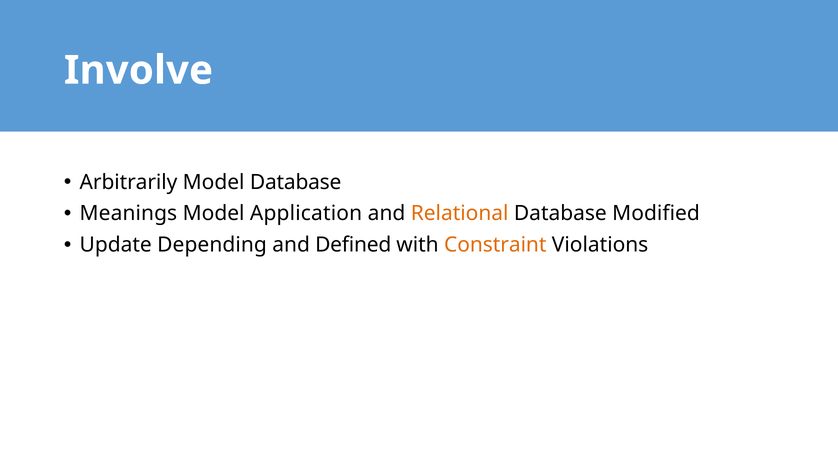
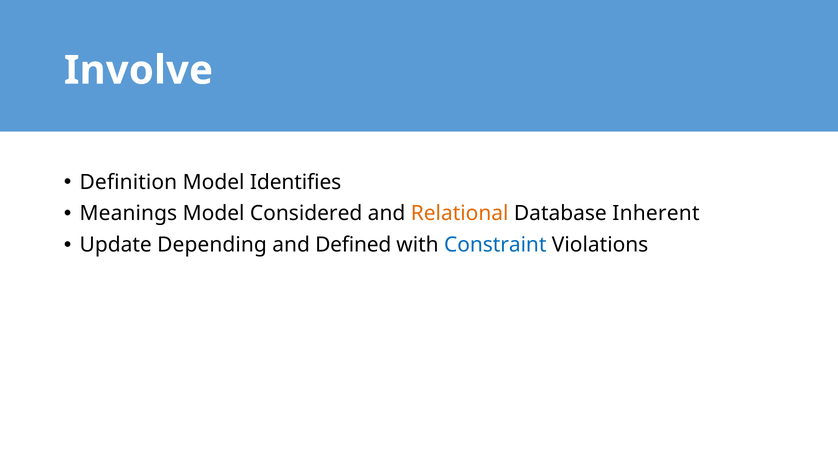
Arbitrarily: Arbitrarily -> Definition (128, 182)
Model Database: Database -> Identifies (296, 182)
Application: Application -> Considered (306, 213)
Modified: Modified -> Inherent (656, 213)
Constraint colour: orange -> blue (495, 245)
